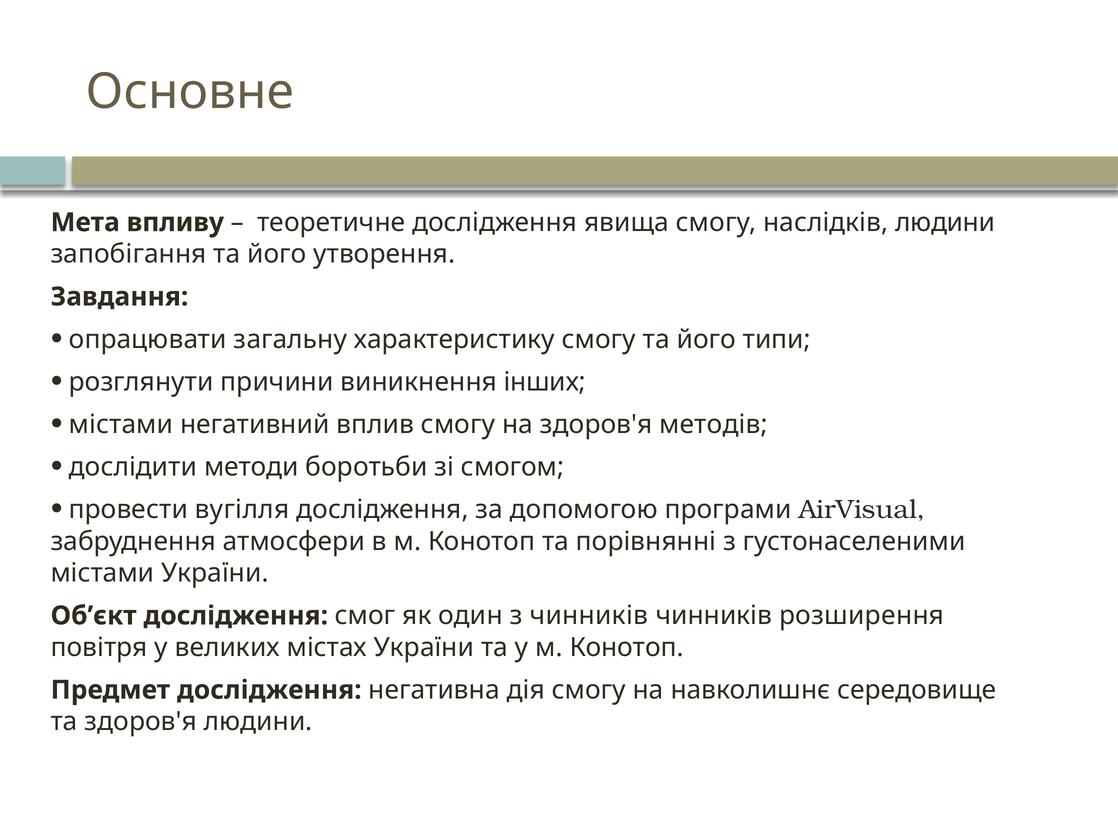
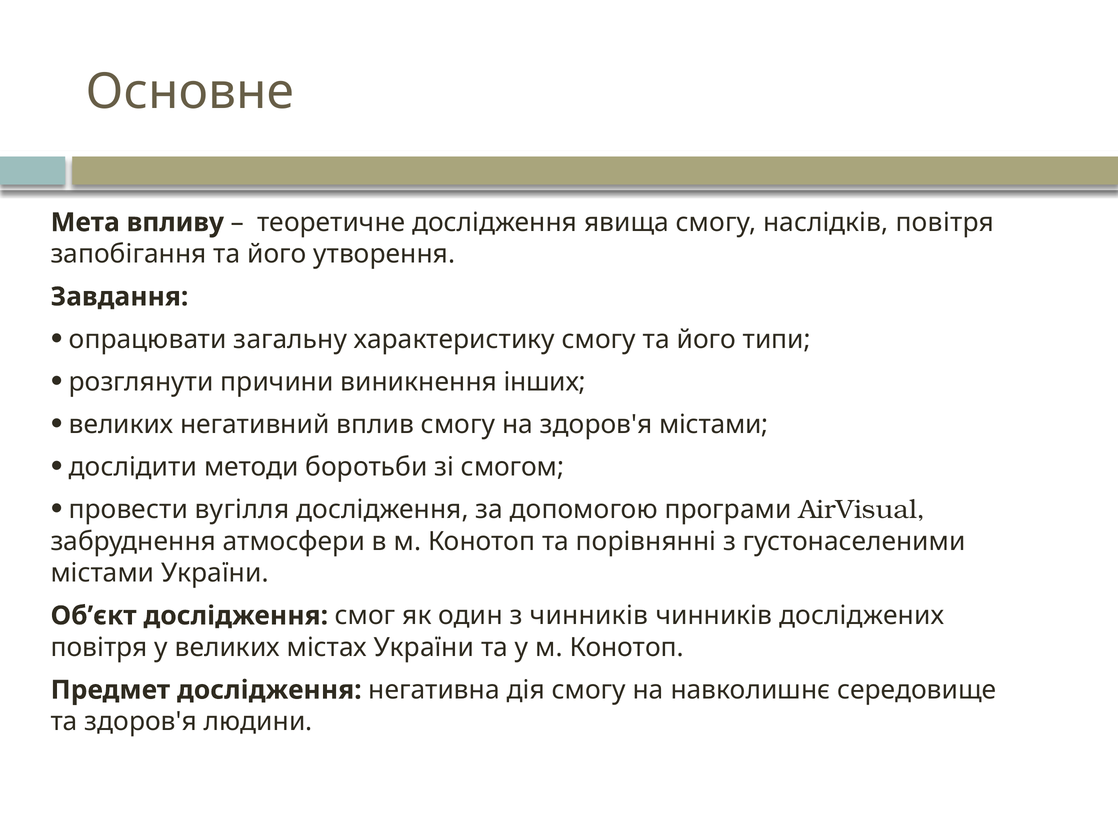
наслідків людини: людини -> повітря (945, 222)
містами: містами -> великих (121, 424)
здоров'я методів: методів -> містами (714, 424)
розширення: розширення -> досліджених (862, 615)
